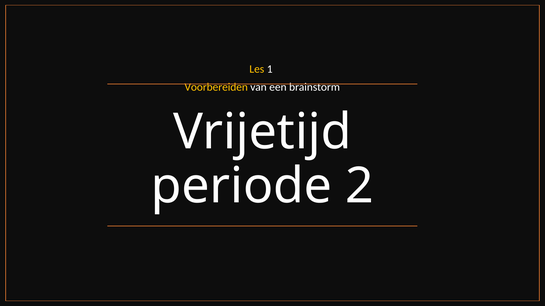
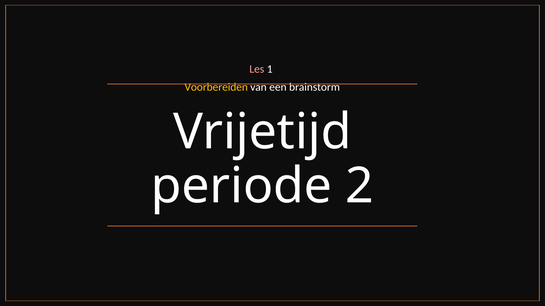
Les colour: yellow -> pink (257, 69)
